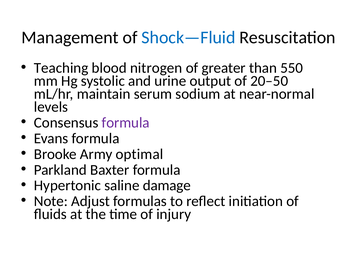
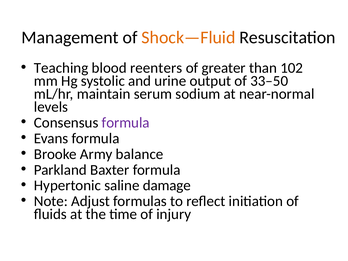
Shock—Fluid colour: blue -> orange (188, 37)
nitrogen: nitrogen -> reenters (156, 68)
550: 550 -> 102 (292, 68)
20–50: 20–50 -> 33–50 (269, 81)
optimal: optimal -> balance (140, 154)
